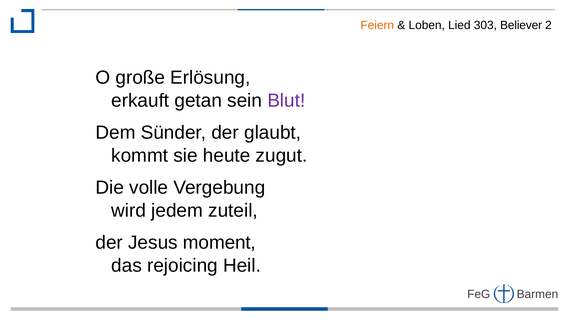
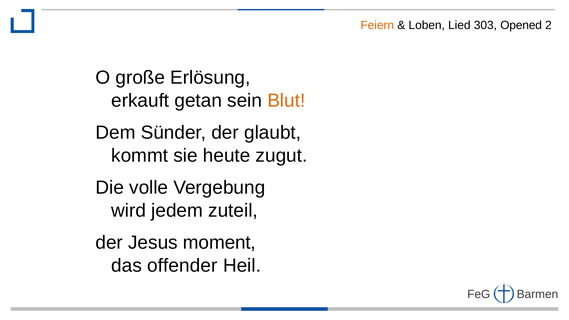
Believer: Believer -> Opened (521, 25)
Blut colour: purple -> orange (286, 100)
rejoicing: rejoicing -> offender (182, 265)
